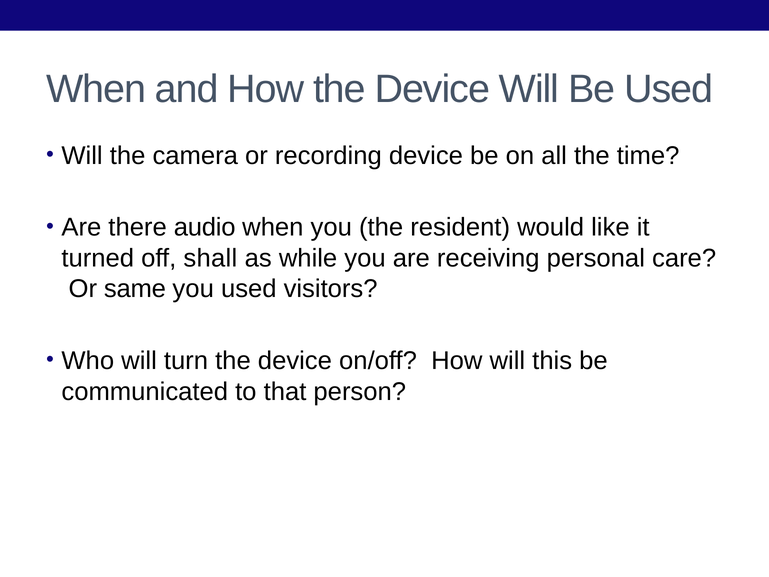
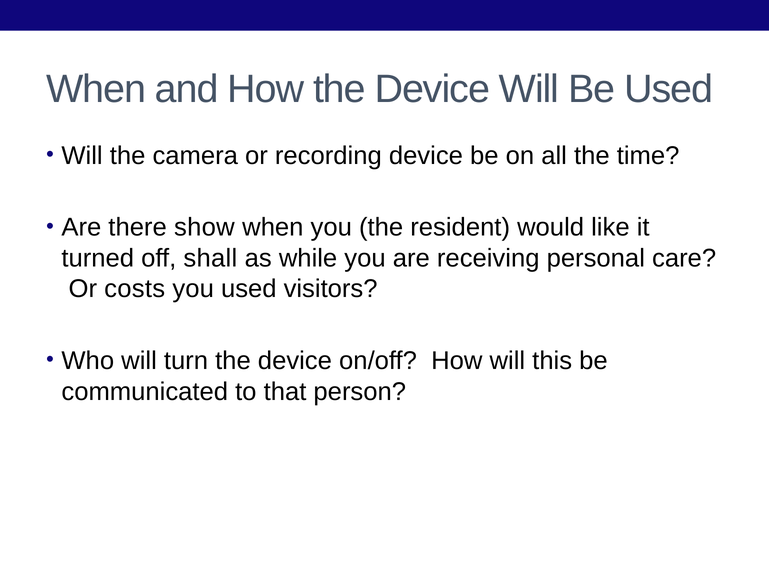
audio: audio -> show (204, 227)
same: same -> costs (135, 289)
